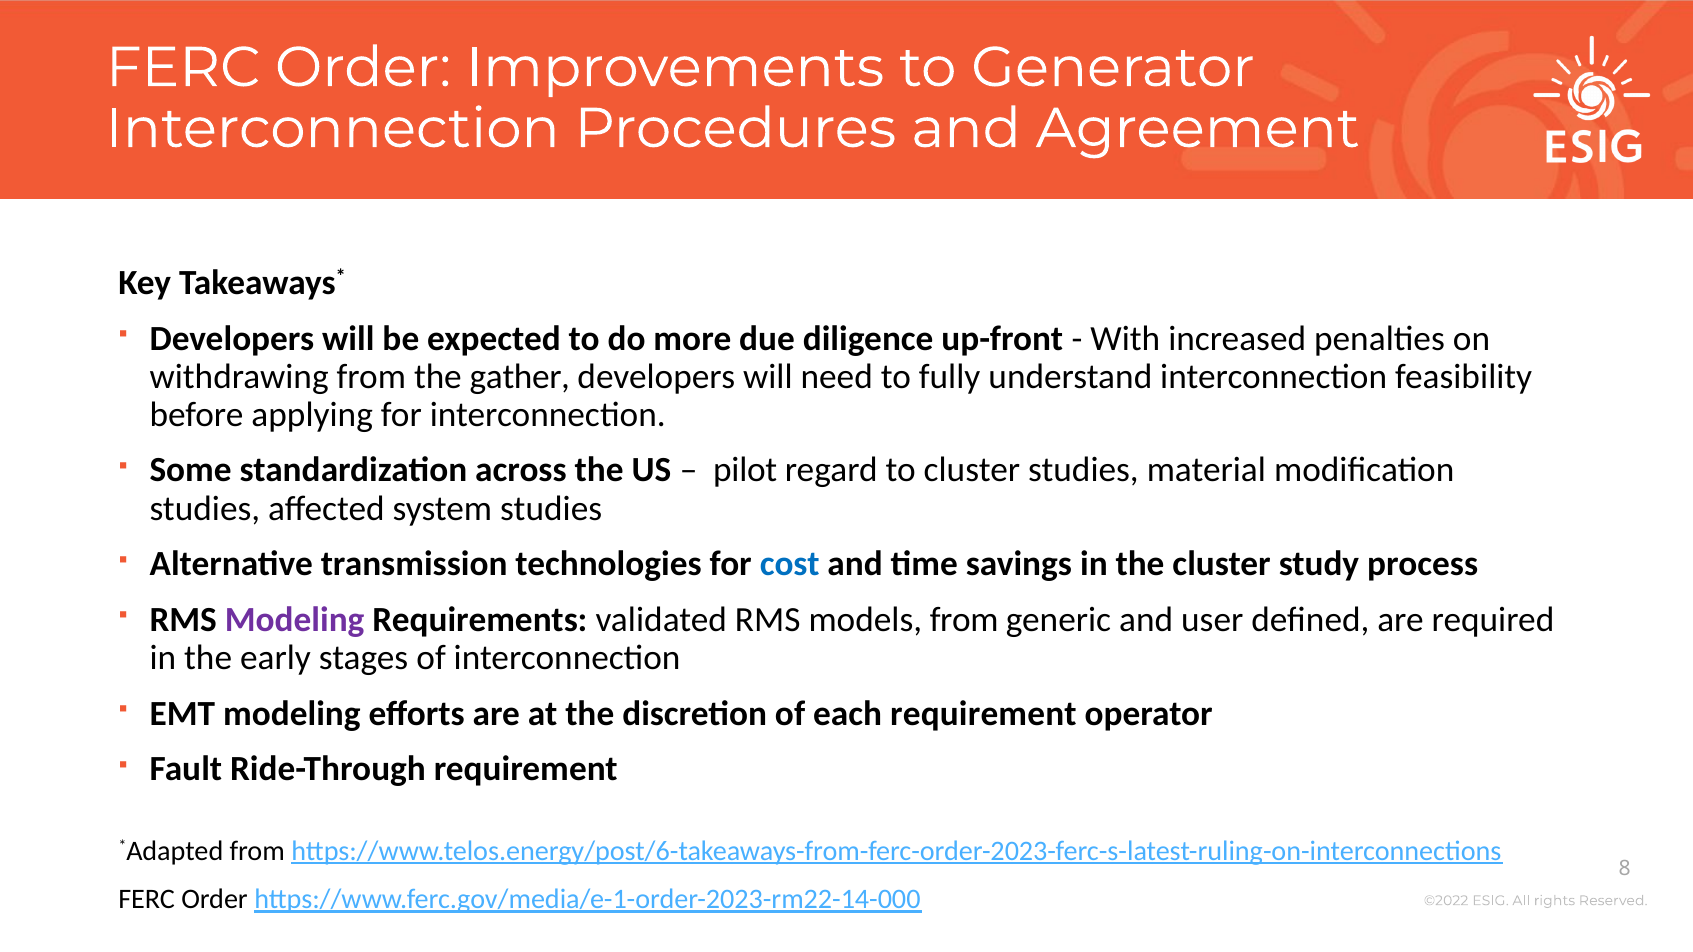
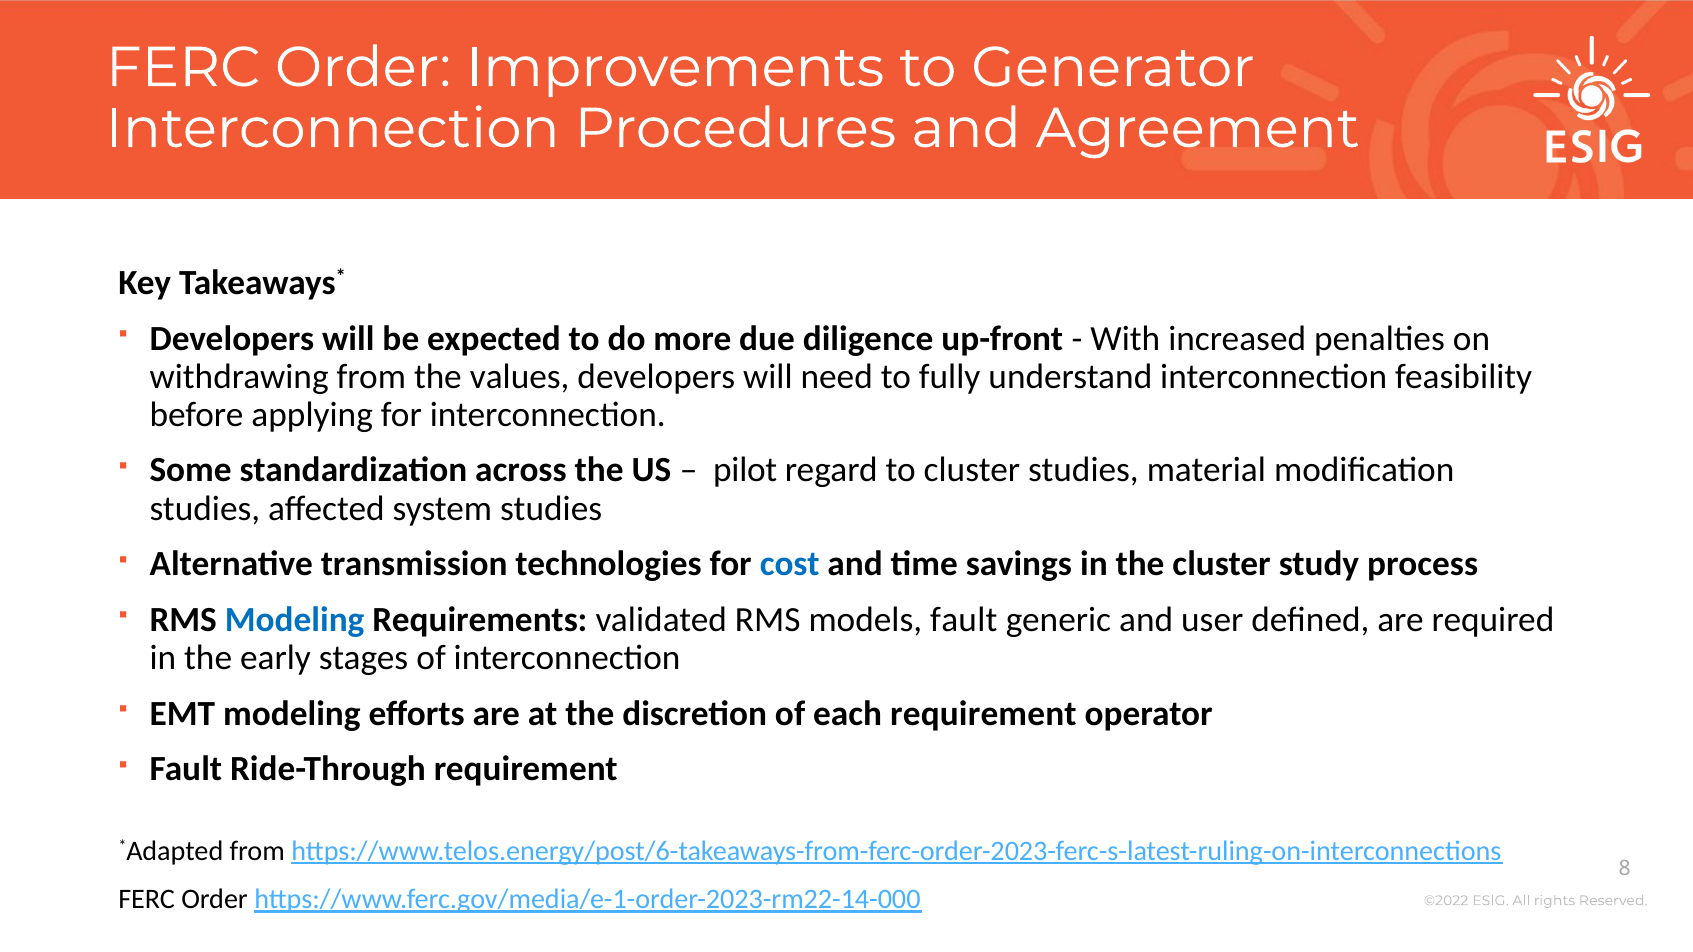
gather: gather -> values (520, 377)
Modeling colour: purple -> blue (295, 620)
models from: from -> fault (964, 620)
